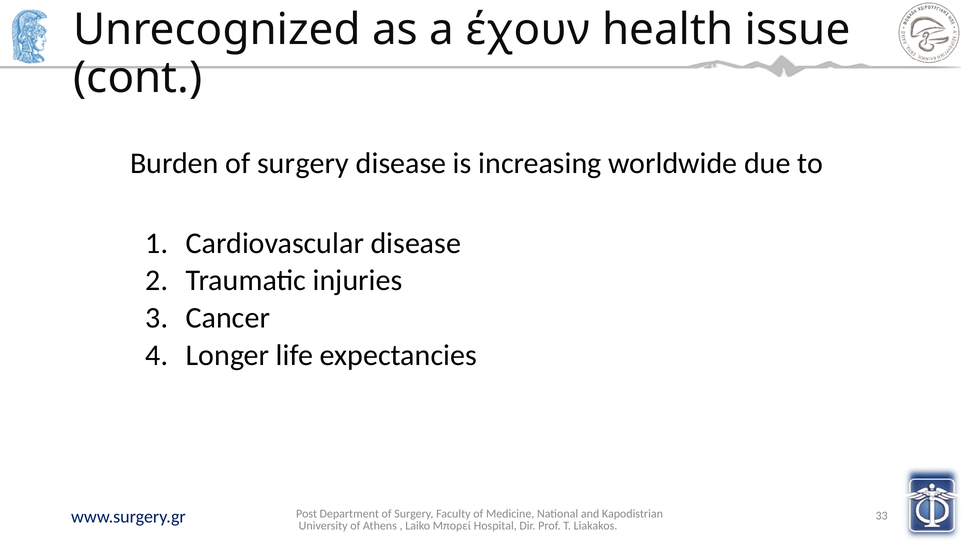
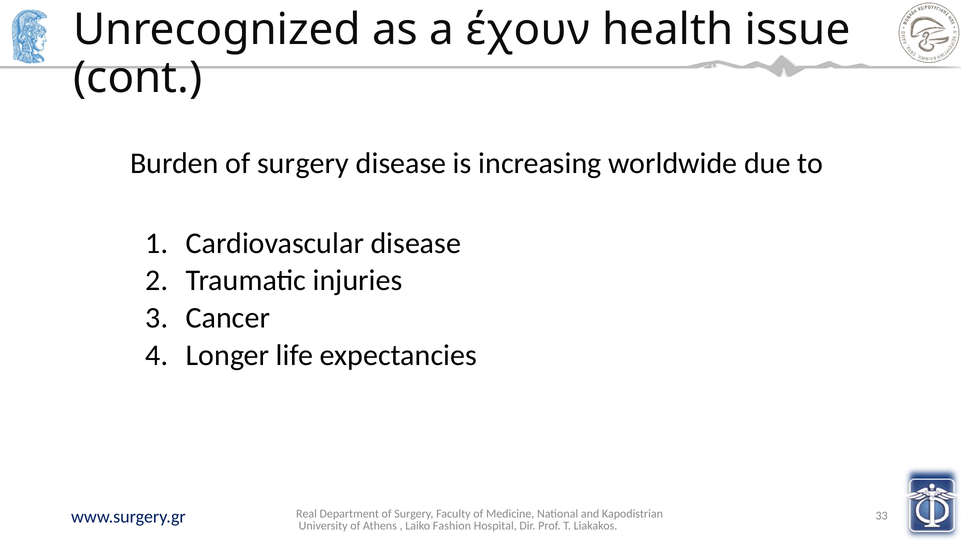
Post: Post -> Real (307, 514)
Μπορεί: Μπορεί -> Fashion (452, 526)
